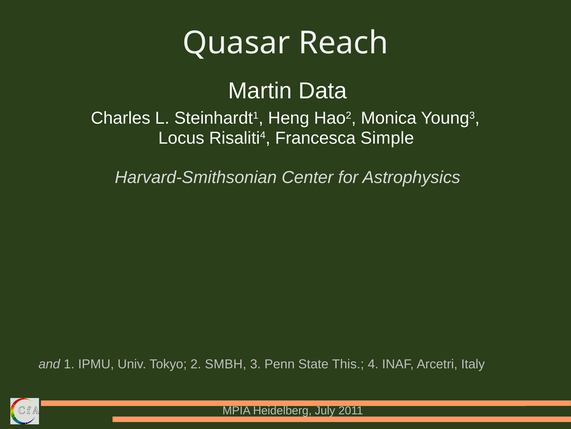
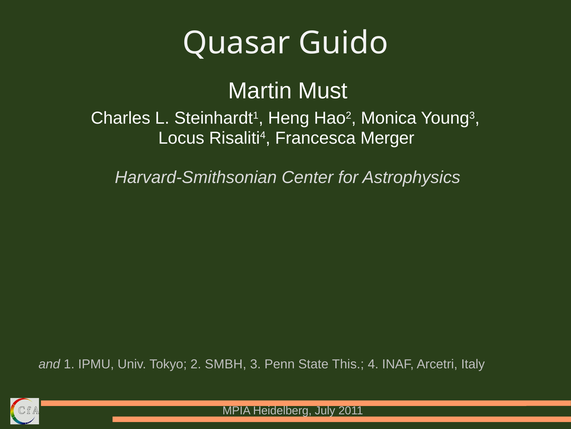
Reach: Reach -> Guido (343, 43)
Data: Data -> Must (323, 91)
Simple: Simple -> Merger (387, 138)
